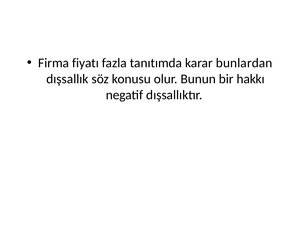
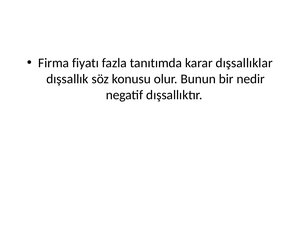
bunlardan: bunlardan -> dışsallıklar (244, 63)
hakkı: hakkı -> nedir (251, 79)
